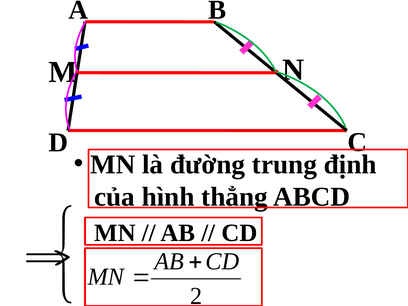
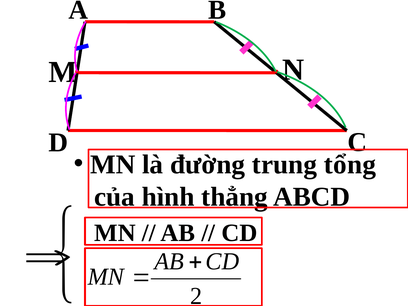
định: định -> tổng (350, 164)
